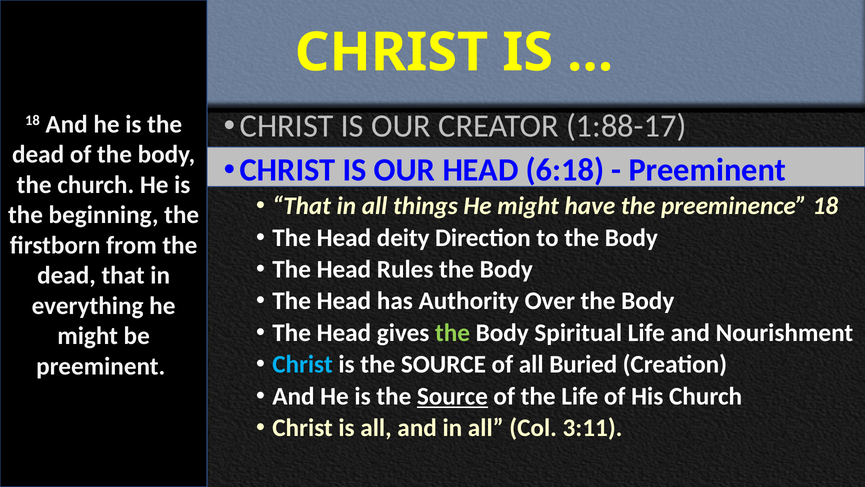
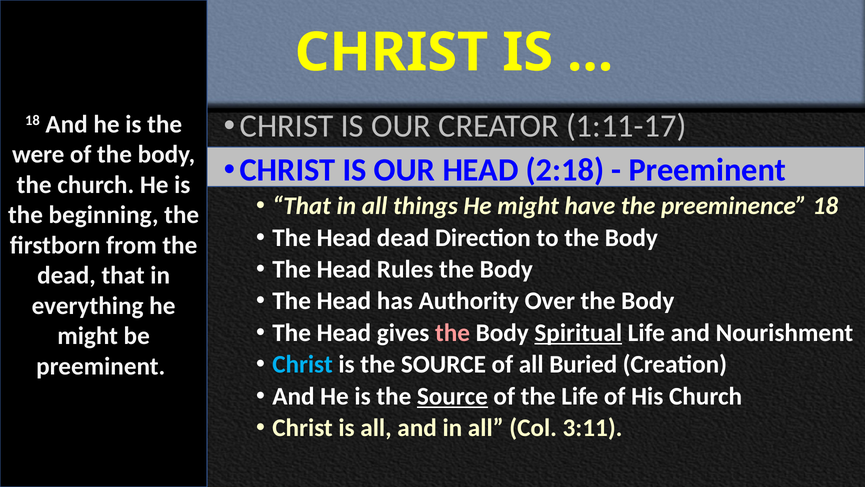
1:88-17: 1:88-17 -> 1:11-17 (626, 126)
dead: dead -> were (38, 154)
6:18: 6:18 -> 2:18 (565, 170)
Head deity: deity -> dead (403, 237)
the colour: light green -> pink (453, 333)
Spiritual underline: none -> present (578, 333)
